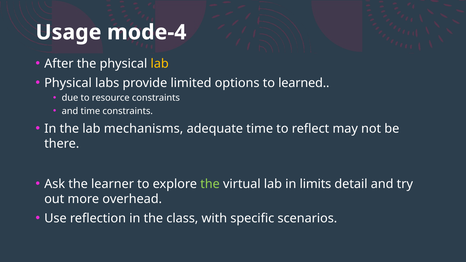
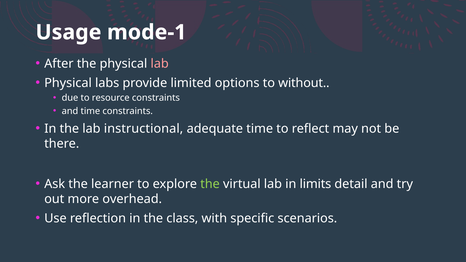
mode-4: mode-4 -> mode-1 (147, 32)
lab colour: yellow -> pink (160, 64)
learned: learned -> without (304, 83)
mechanisms: mechanisms -> instructional (144, 129)
